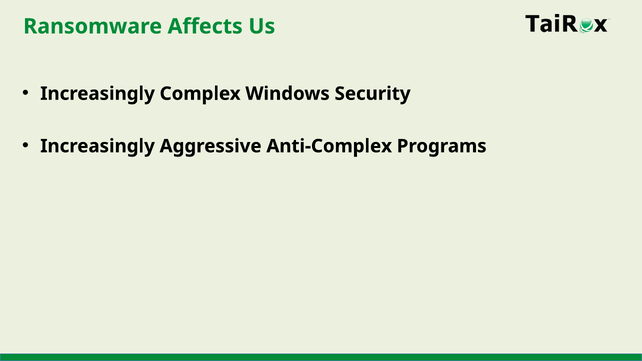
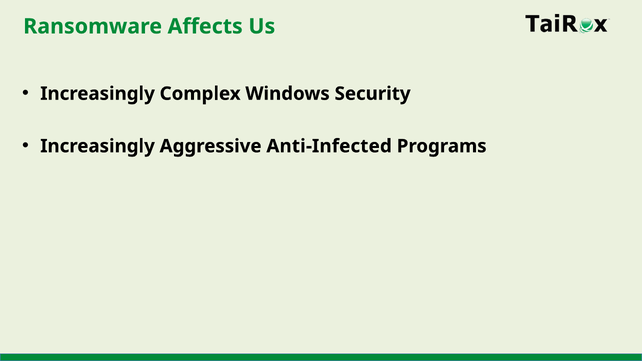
Anti-Complex: Anti-Complex -> Anti-Infected (329, 146)
